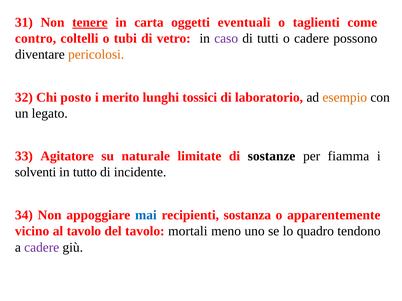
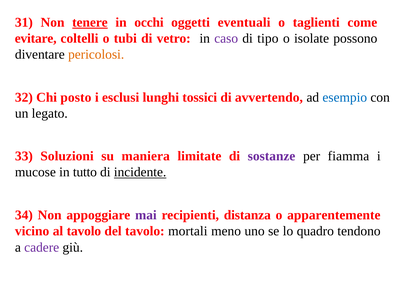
carta: carta -> occhi (149, 22)
contro: contro -> evitare (36, 38)
tutti: tutti -> tipo (268, 38)
o cadere: cadere -> isolate (312, 38)
merito: merito -> esclusi (121, 97)
laboratorio: laboratorio -> avvertendo (269, 97)
esempio colour: orange -> blue (345, 97)
Agitatore: Agitatore -> Soluzioni (67, 156)
naturale: naturale -> maniera (146, 156)
sostanze colour: black -> purple (272, 156)
solventi: solventi -> mucose (35, 173)
incidente underline: none -> present (140, 173)
mai colour: blue -> purple (146, 216)
sostanza: sostanza -> distanza (247, 216)
